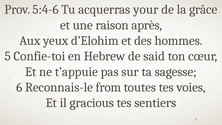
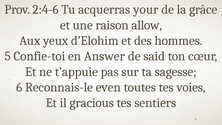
5:4-6: 5:4-6 -> 2:4-6 (46, 9)
après: après -> allow (147, 25)
Hebrew: Hebrew -> Answer (105, 56)
from: from -> even (108, 87)
